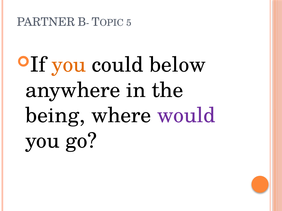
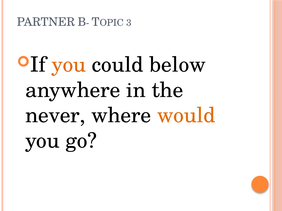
5: 5 -> 3 (129, 23)
being: being -> never (55, 116)
would colour: purple -> orange (186, 116)
